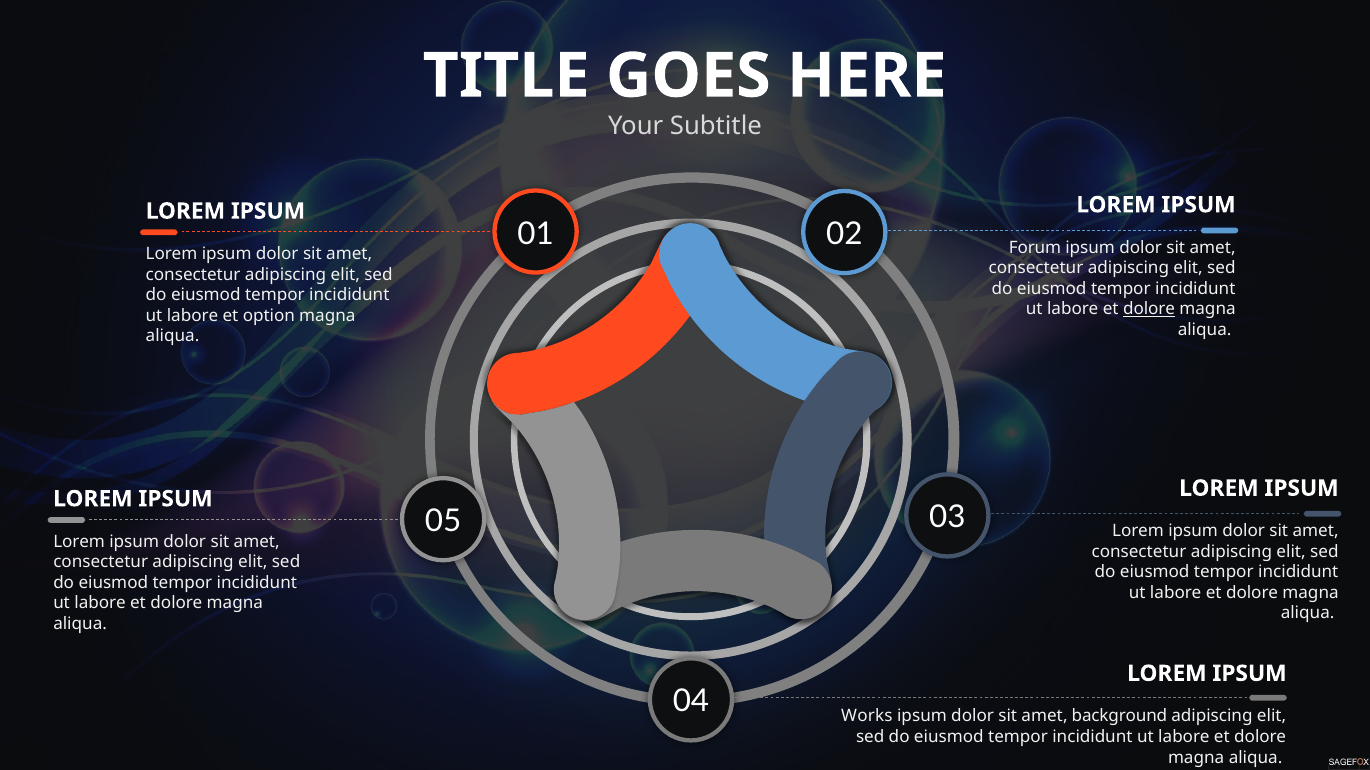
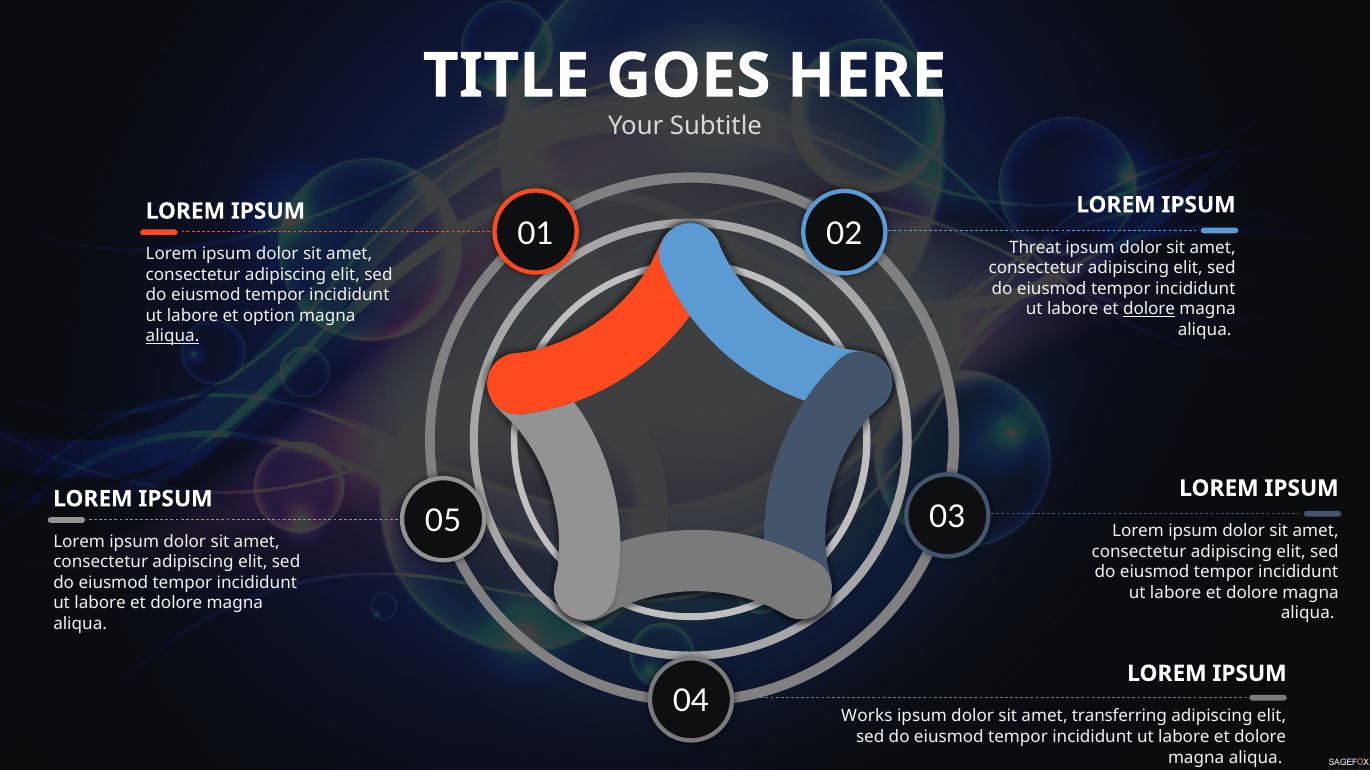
Forum: Forum -> Threat (1035, 248)
aliqua underline: none -> present (173, 336)
background: background -> transferring (1119, 717)
